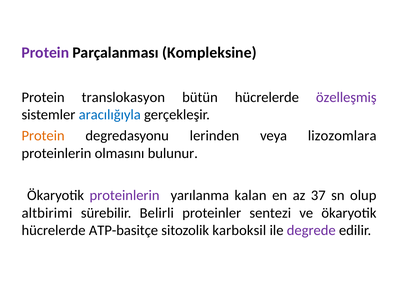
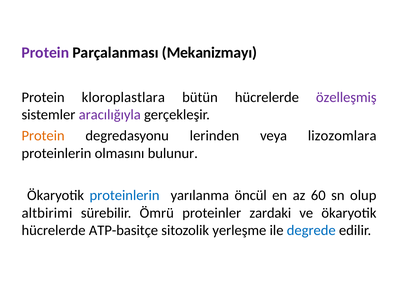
Kompleksine: Kompleksine -> Mekanizmayı (210, 53)
translokasyon: translokasyon -> kloroplastlara (123, 97)
aracılığıyla colour: blue -> purple (110, 115)
proteinlerin colour: purple -> blue (125, 195)
kalan: kalan -> öncül (251, 195)
37: 37 -> 60 (318, 195)
Belirli: Belirli -> Ömrü (157, 213)
sentezi: sentezi -> zardaki (270, 213)
karboksil: karboksil -> yerleşme (239, 230)
degrede colour: purple -> blue (311, 230)
